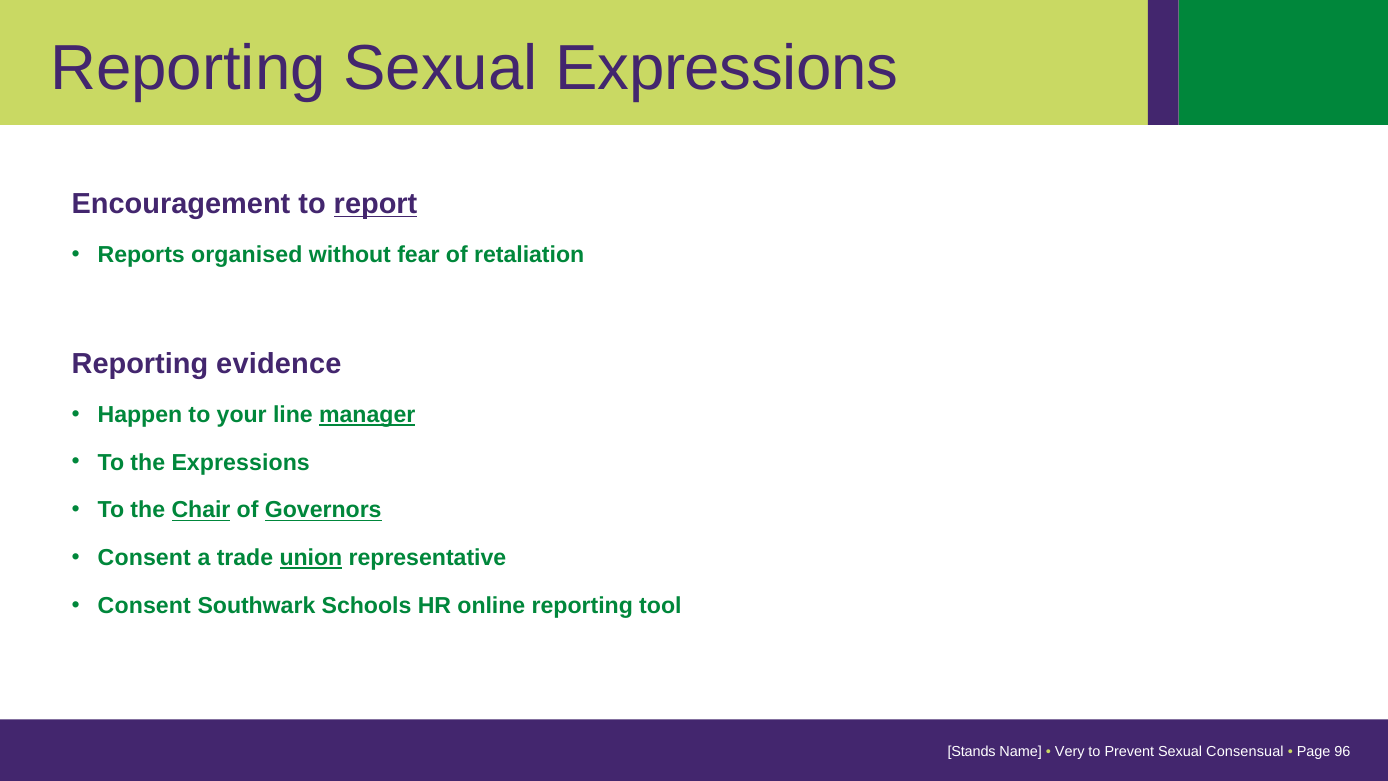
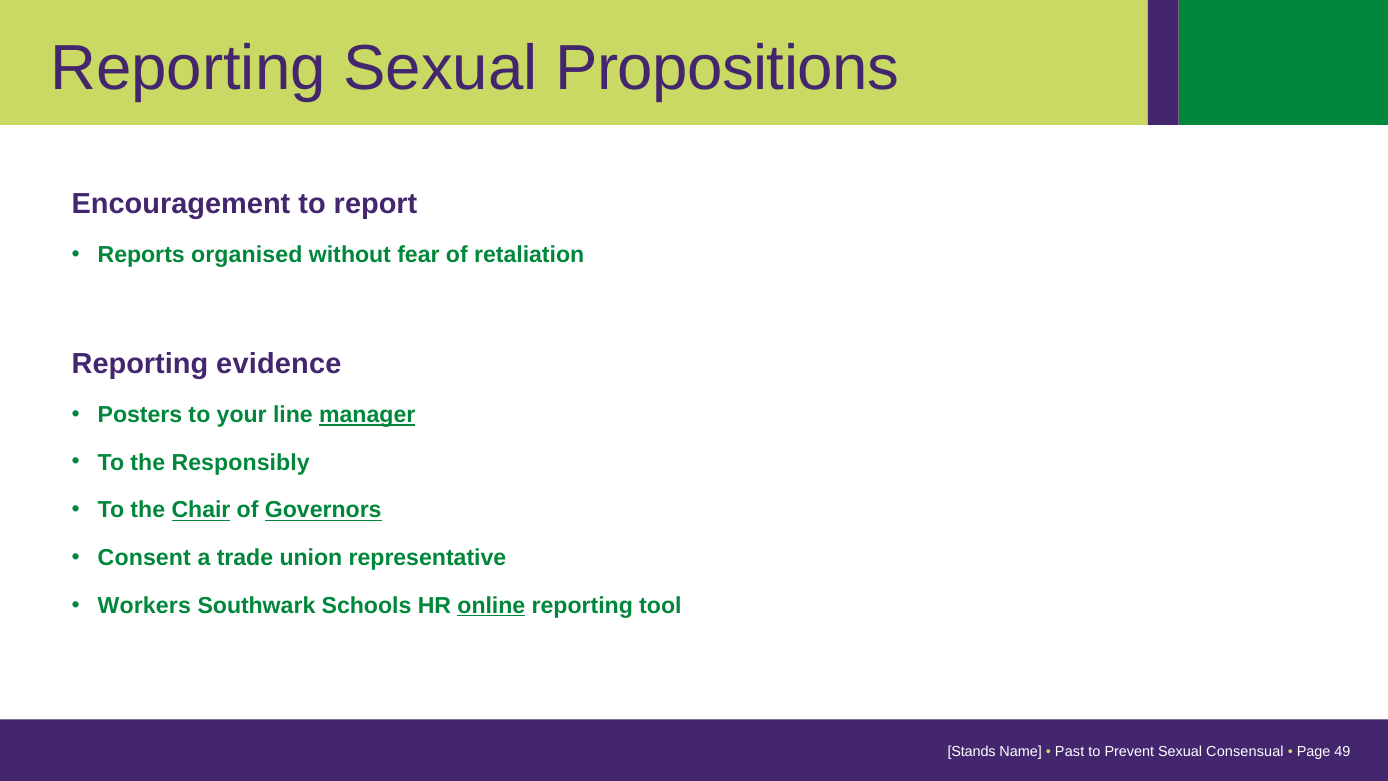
Sexual Expressions: Expressions -> Propositions (727, 69)
report underline: present -> none (376, 204)
Happen: Happen -> Posters (140, 415)
the Expressions: Expressions -> Responsibly (241, 462)
union underline: present -> none (311, 558)
Consent: Consent -> Workers (144, 606)
online underline: none -> present (491, 606)
Very: Very -> Past (1070, 752)
96: 96 -> 49 (1342, 752)
